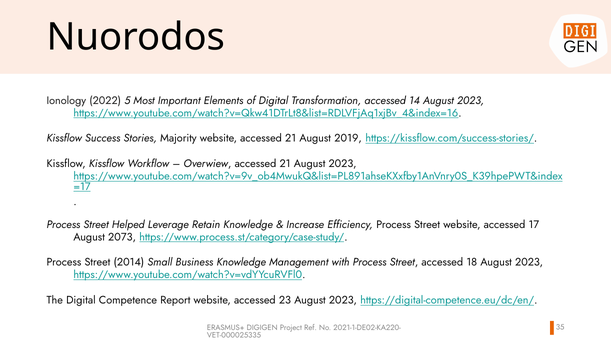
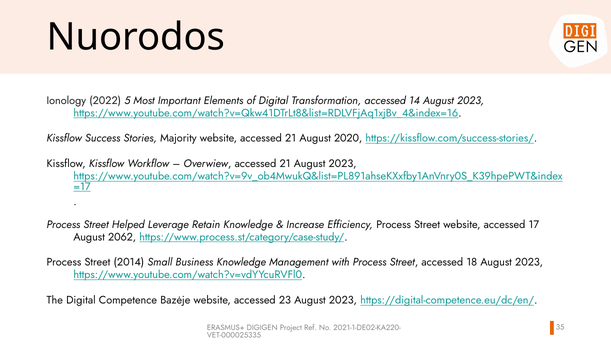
2019: 2019 -> 2020 (348, 138)
2073: 2073 -> 2062 (122, 237)
Report: Report -> Bazėje (175, 300)
